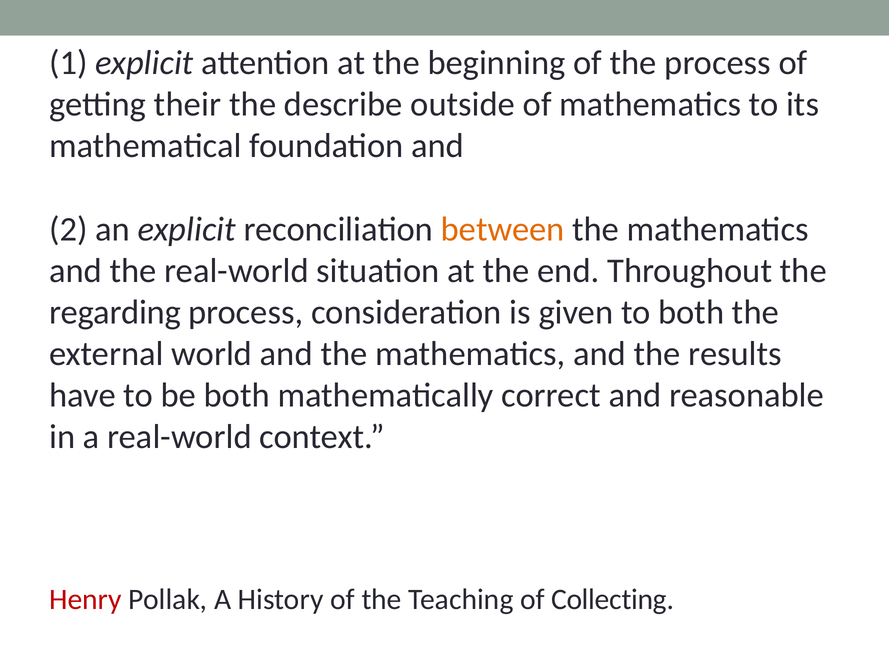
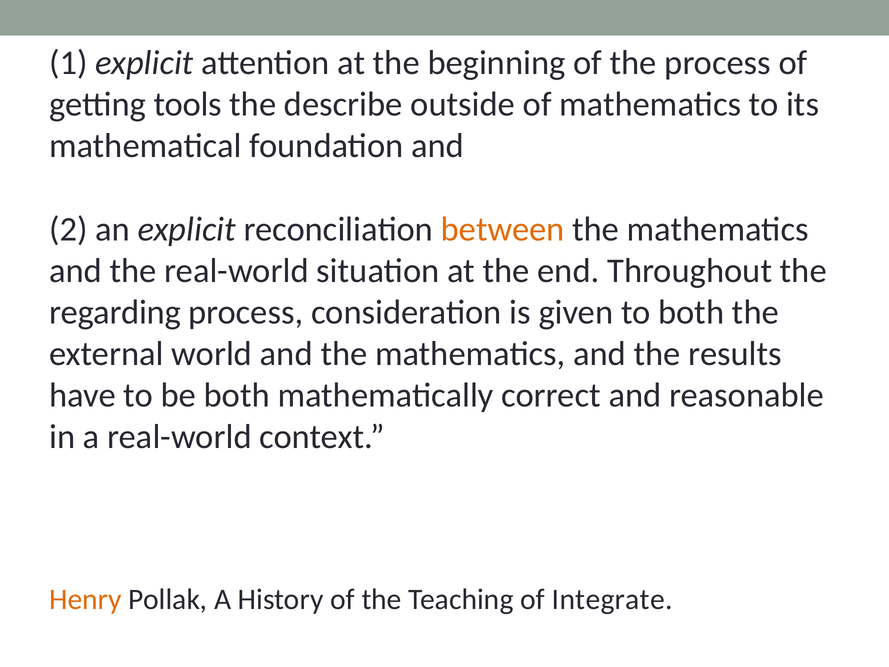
their: their -> tools (188, 105)
Henry colour: red -> orange (85, 599)
Collecting: Collecting -> Integrate (612, 599)
